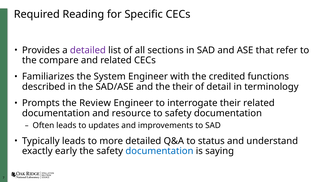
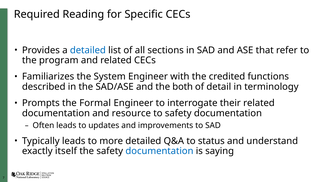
detailed colour: purple -> blue (88, 50)
compare: compare -> program (59, 60)
the their: their -> both (183, 87)
Review: Review -> Formal (95, 103)
early: early -> itself (66, 151)
